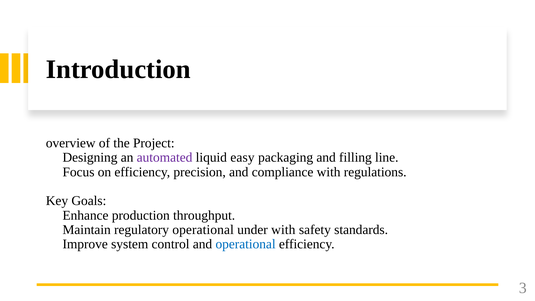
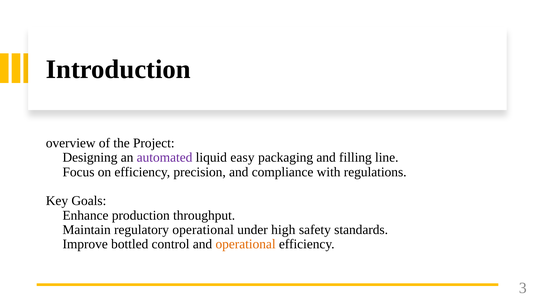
under with: with -> high (283, 230)
system: system -> bottled (130, 244)
operational colour: blue -> orange (246, 244)
